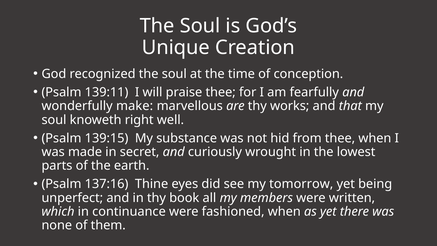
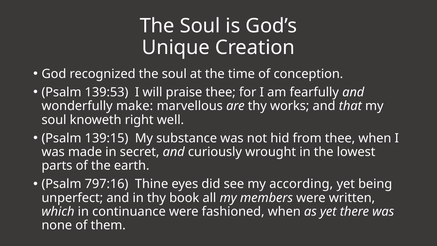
139:11: 139:11 -> 139:53 (107, 92)
137:16: 137:16 -> 797:16 (107, 184)
tomorrow: tomorrow -> according (301, 184)
